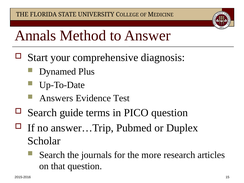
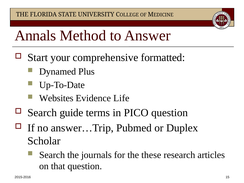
diagnosis: diagnosis -> formatted (163, 58)
Answers: Answers -> Websites (56, 98)
Test: Test -> Life (121, 98)
more: more -> these (151, 155)
